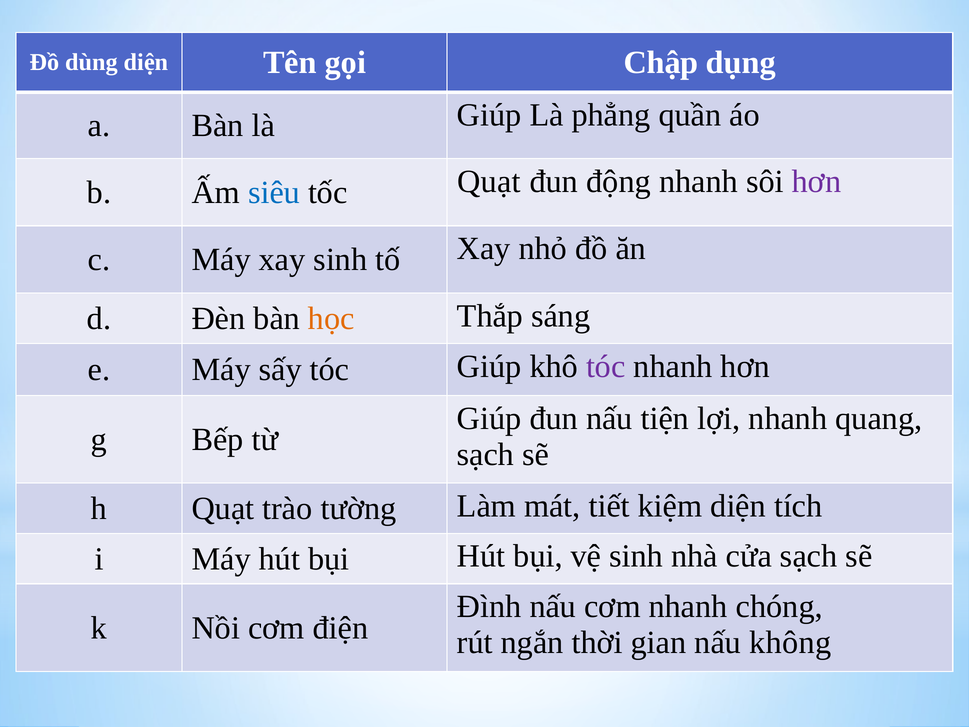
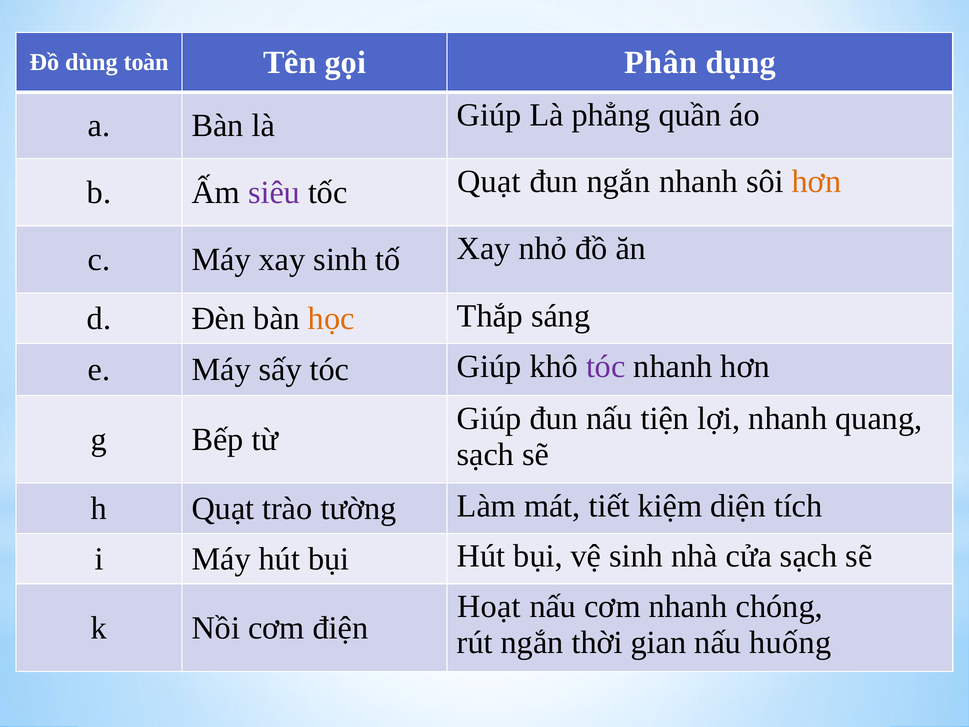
dùng diện: diện -> toàn (146, 62)
Chập: Chập -> Phân (661, 62)
siêu colour: blue -> purple (274, 192)
đun động: động -> ngắn (618, 181)
hơn colour: purple -> orange (817, 181)
Đình: Đình -> Hoạt (489, 607)
không: không -> huống (790, 642)
